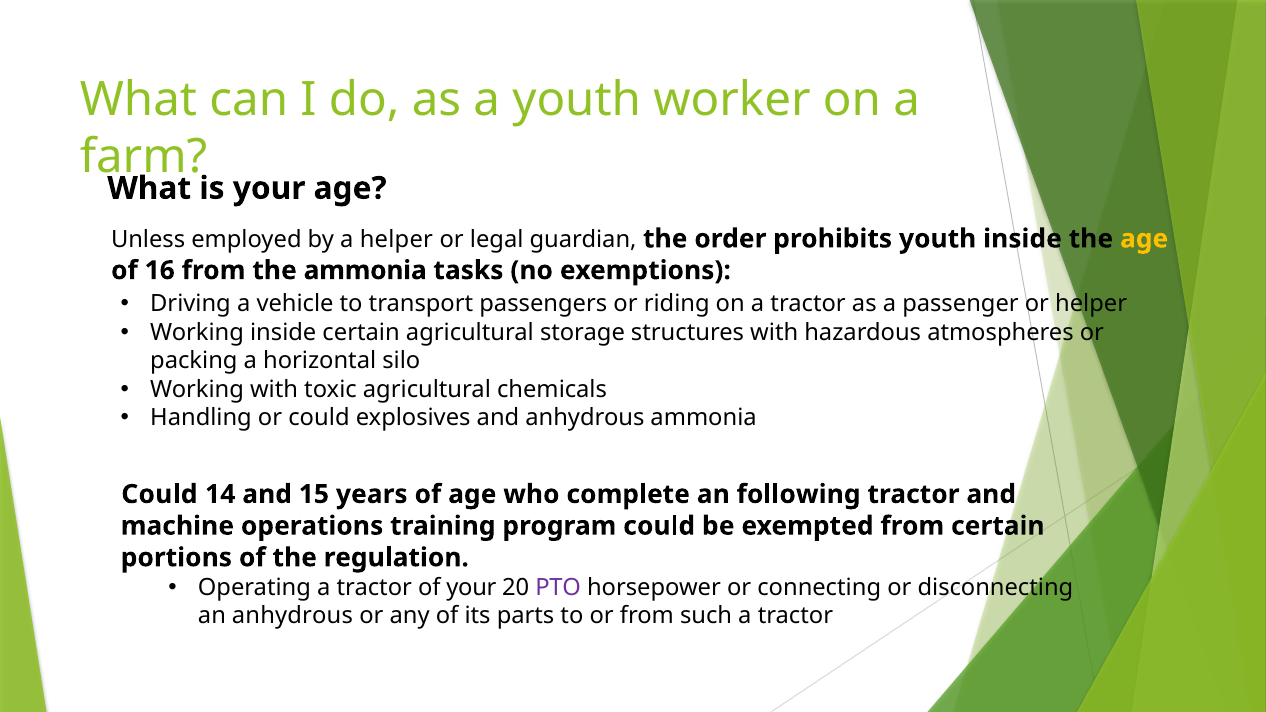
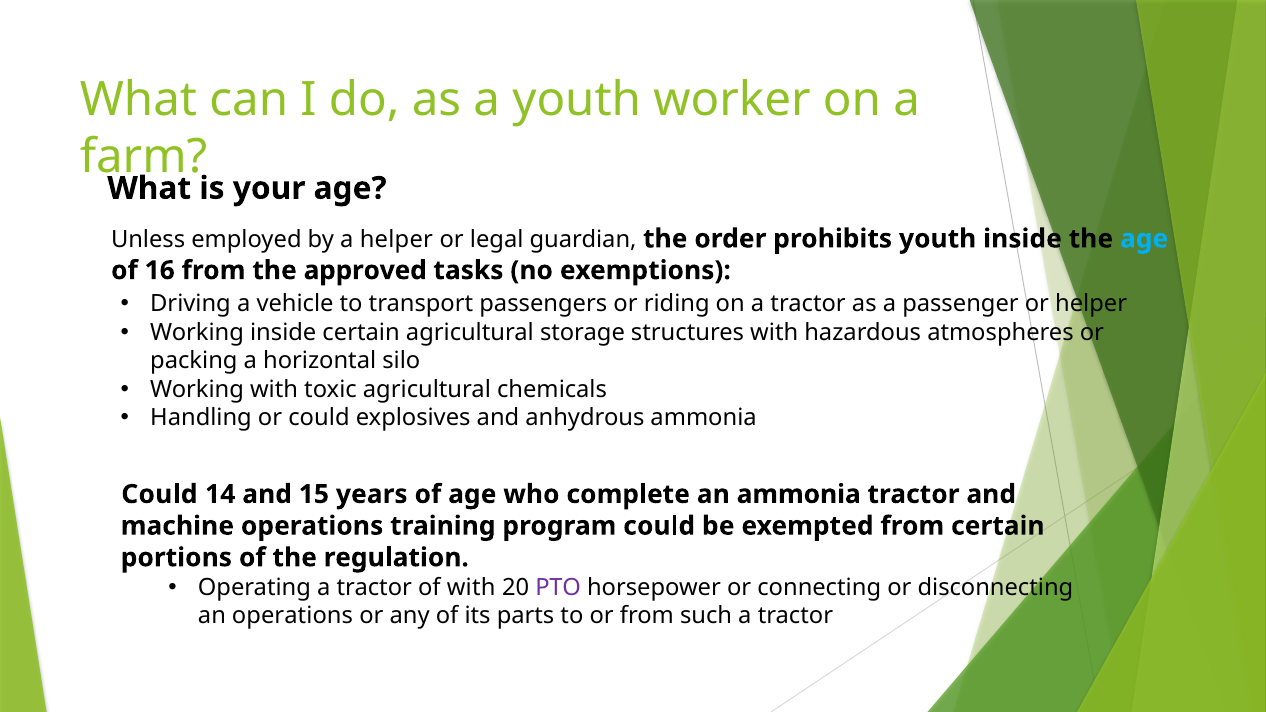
age colour: yellow -> light blue (1144, 239)
the ammonia: ammonia -> approved (365, 270)
an following: following -> ammonia (799, 494)
of your: your -> with (471, 588)
an anhydrous: anhydrous -> operations (293, 616)
